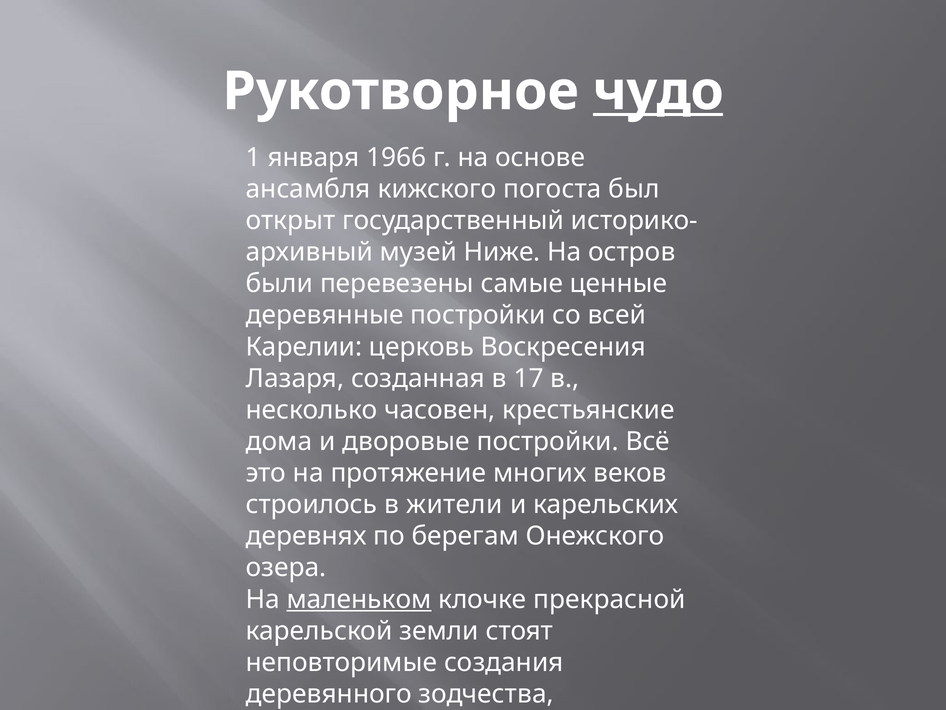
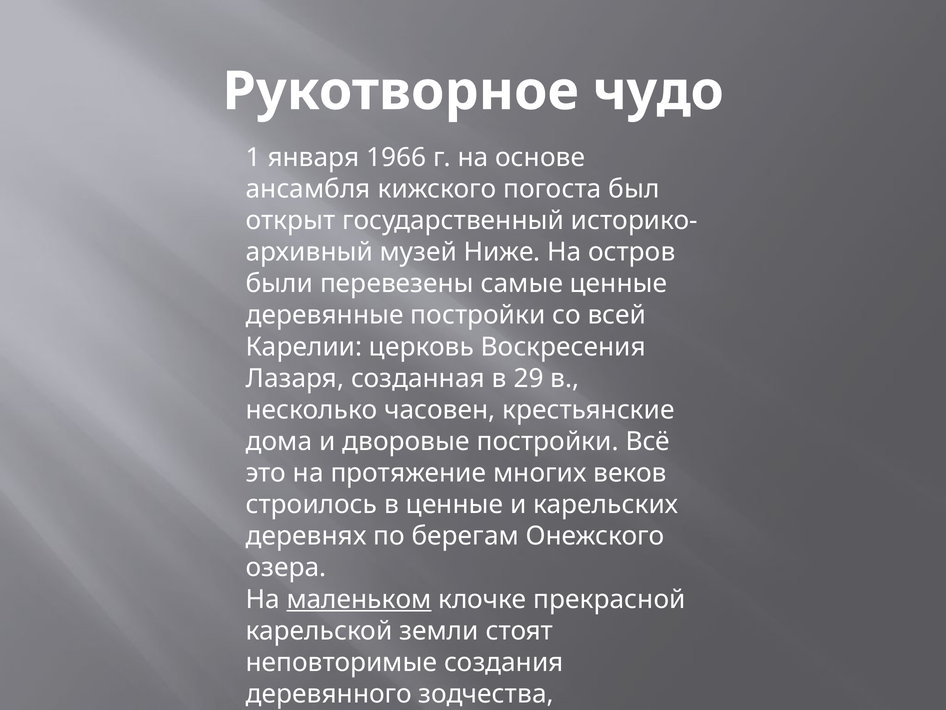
чудо underline: present -> none (658, 91)
17: 17 -> 29 (529, 378)
в жители: жители -> ценные (455, 504)
